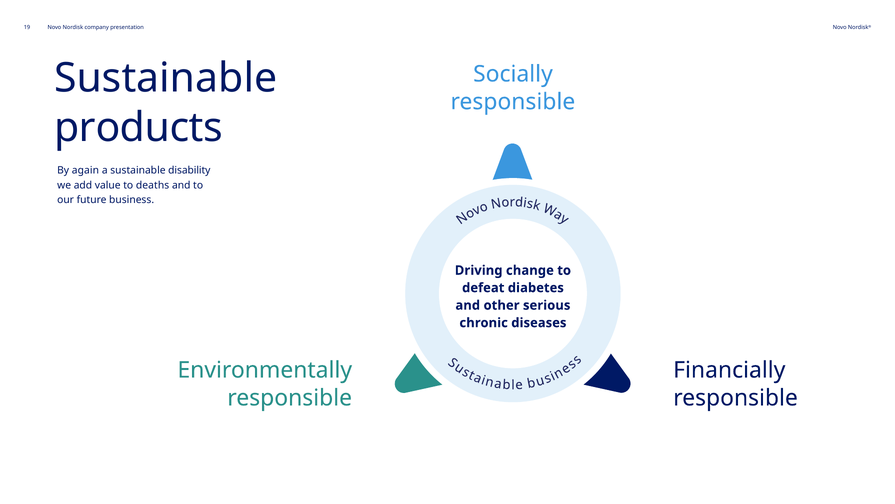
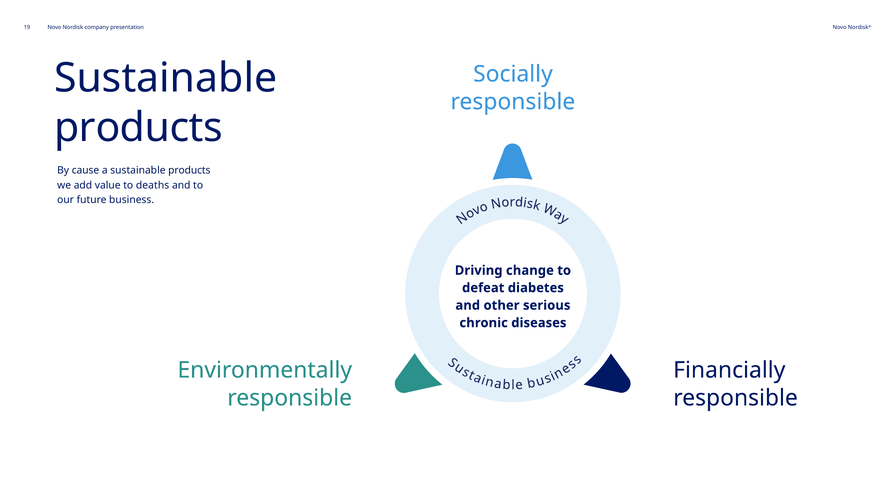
again: again -> cause (85, 170)
a sustainable disability: disability -> products (189, 170)
